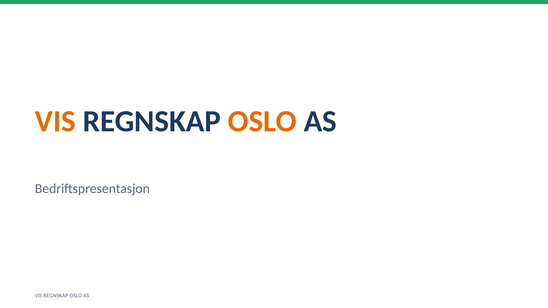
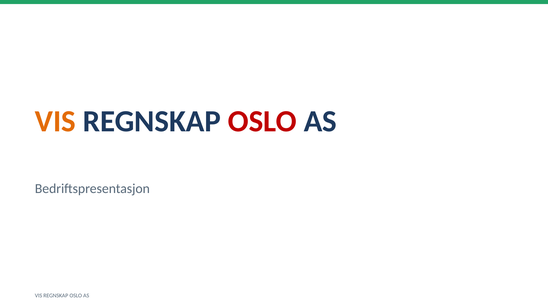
OSLO colour: orange -> red (262, 122)
